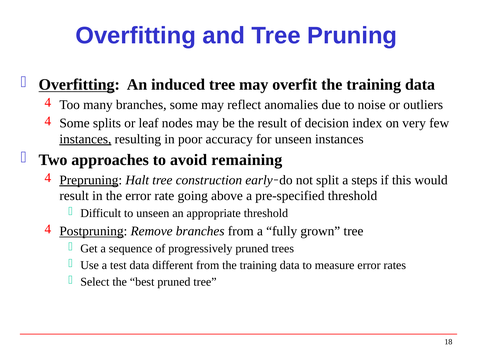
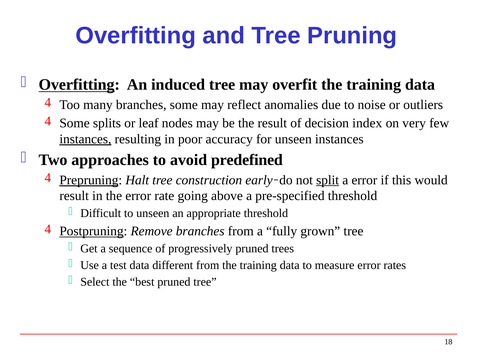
remaining: remaining -> predefined (247, 160)
split underline: none -> present (328, 180)
a steps: steps -> error (364, 180)
